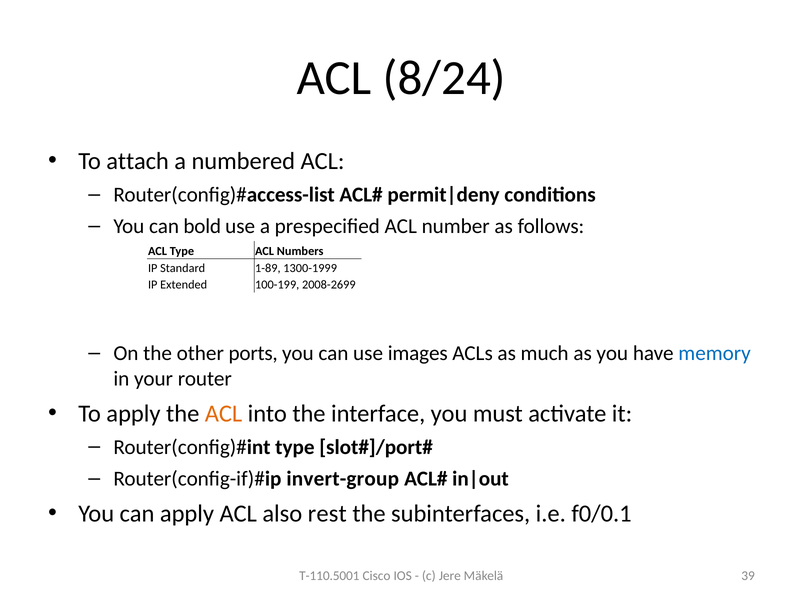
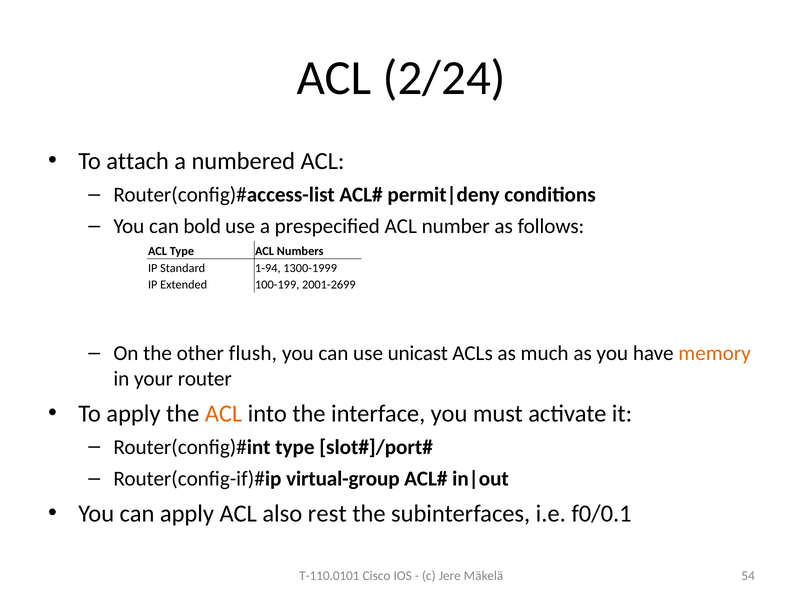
8/24: 8/24 -> 2/24 (444, 78)
1-89: 1-89 -> 1-94 (268, 268)
2008-2699: 2008-2699 -> 2001-2699 (329, 284)
ports: ports -> flush (253, 353)
images: images -> unicast (418, 353)
memory colour: blue -> orange (715, 353)
invert-group: invert-group -> virtual-group (343, 478)
T-110.5001: T-110.5001 -> T-110.0101 (329, 575)
39: 39 -> 54 (748, 575)
